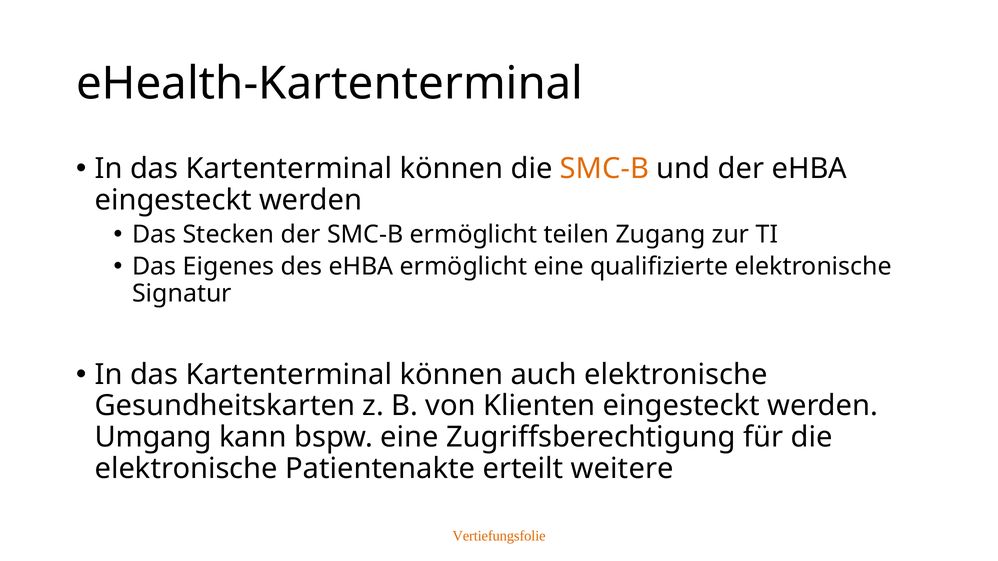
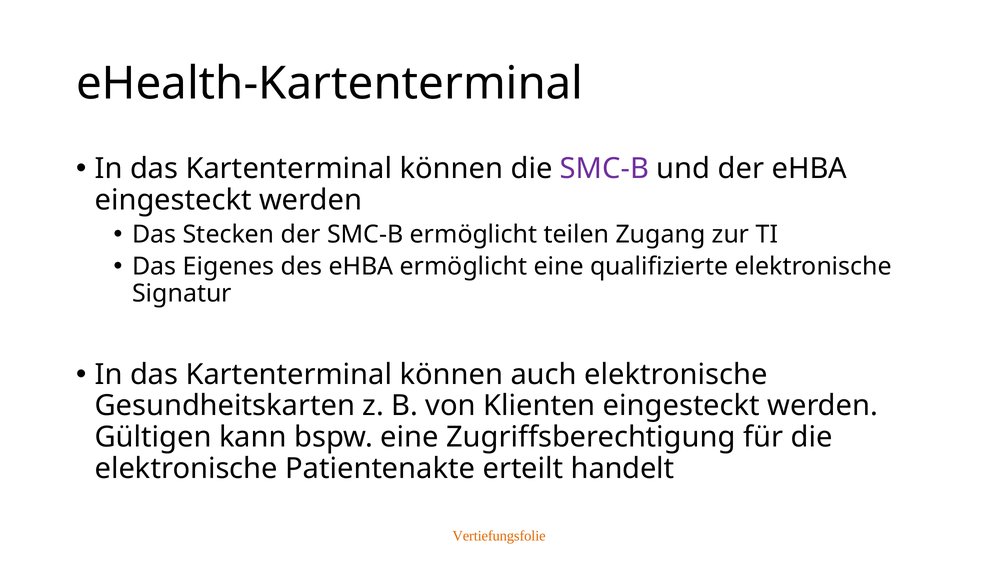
SMC-B colour: orange -> purple (604, 169)
Umgang: Umgang -> Gültigen (153, 438)
weitere: weitere -> handelt (622, 469)
